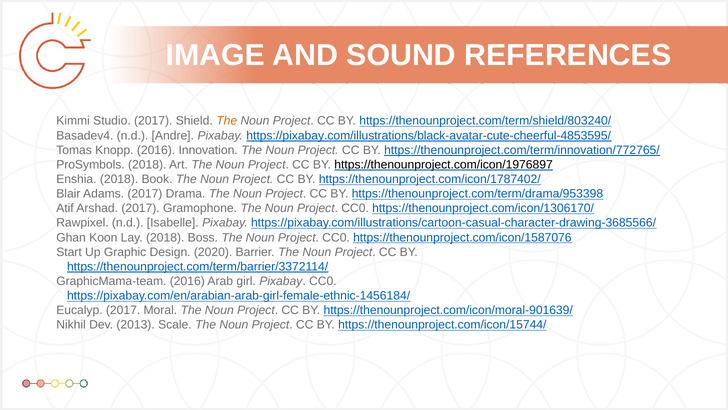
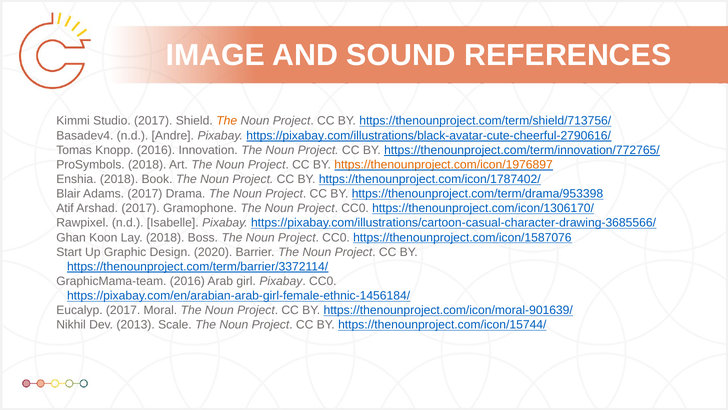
https://thenounproject.com/term/shield/803240/: https://thenounproject.com/term/shield/803240/ -> https://thenounproject.com/term/shield/713756/ (485, 121)
https://pixabay.com/illustrations/black-avatar-cute-cheerful-4853595/: https://pixabay.com/illustrations/black-avatar-cute-cheerful-4853595/ -> https://pixabay.com/illustrations/black-avatar-cute-cheerful-2790616/ (429, 135)
https://thenounproject.com/icon/1976897 colour: black -> orange (444, 164)
